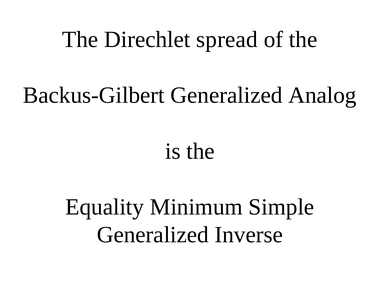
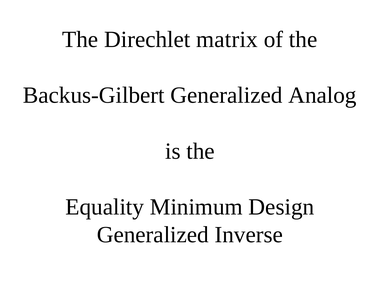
spread: spread -> matrix (227, 40)
Simple: Simple -> Design (281, 207)
